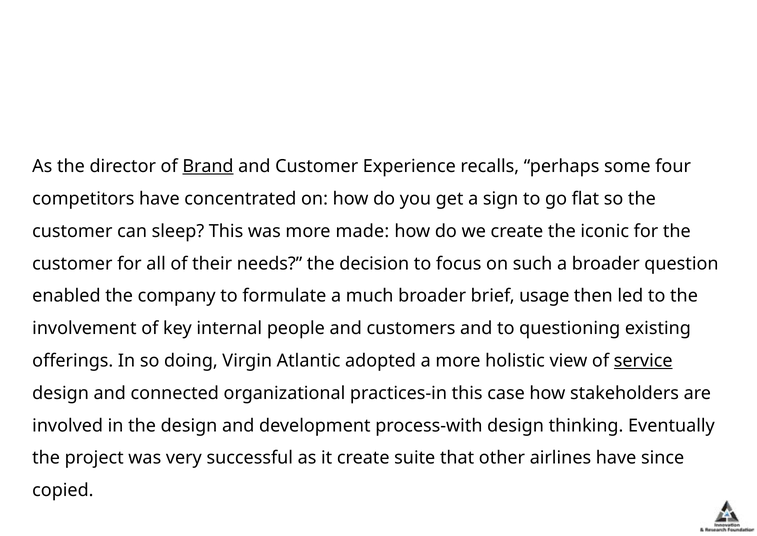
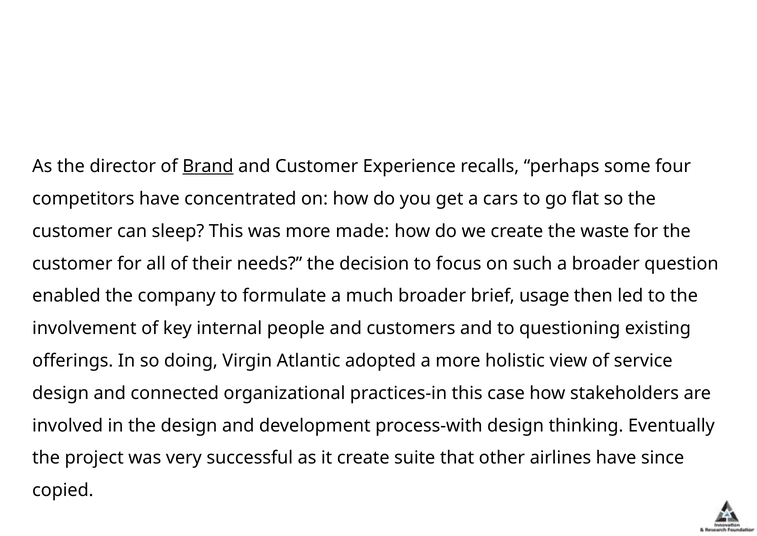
sign: sign -> cars (501, 199)
iconic: iconic -> waste (605, 231)
service underline: present -> none (643, 360)
